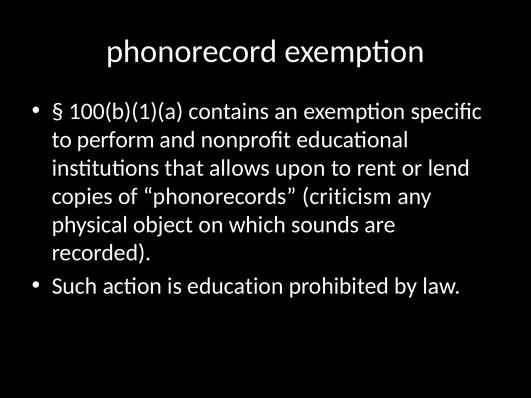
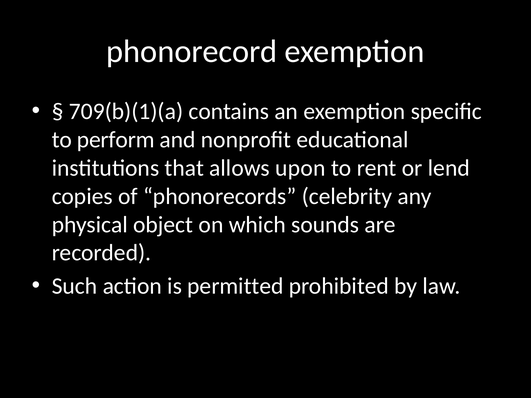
100(b)(1)(a: 100(b)(1)(a -> 709(b)(1)(a (126, 111)
criticism: criticism -> celebrity (347, 196)
education: education -> permitted (235, 286)
